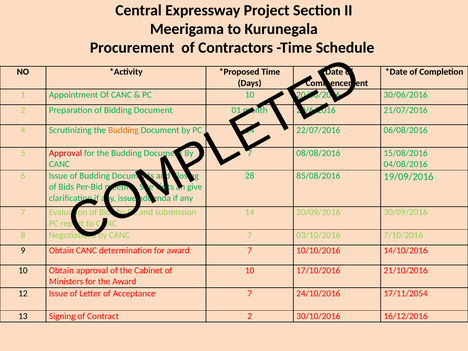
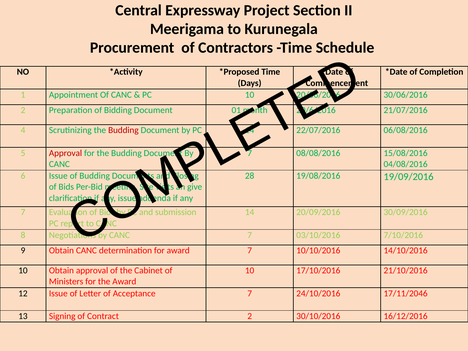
Budding colour: orange -> red (123, 130)
85/08/2016: 85/08/2016 -> 19/08/2016 (318, 176)
17/11/2054: 17/11/2054 -> 17/11/2046 (406, 293)
